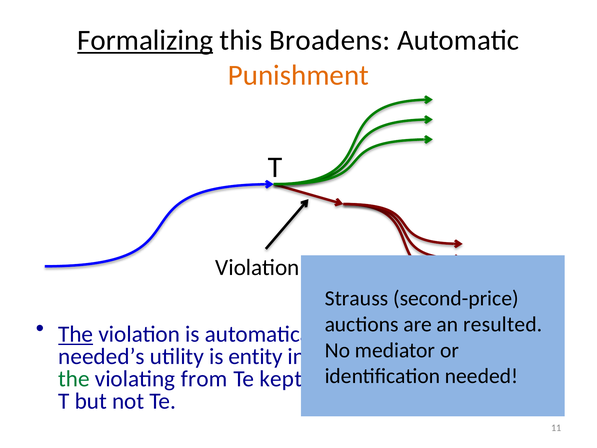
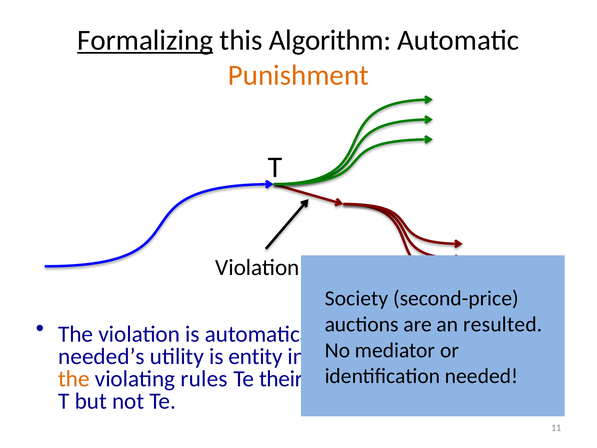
Broadens: Broadens -> Algorithm (330, 40)
Strauss: Strauss -> Society (356, 298)
The underline: present -> none (76, 334)
the colour: green -> orange (74, 379)
from: from -> rules (204, 379)
kept: kept -> their (281, 379)
